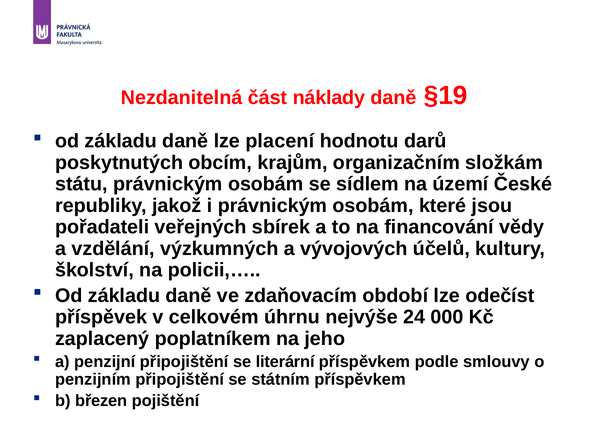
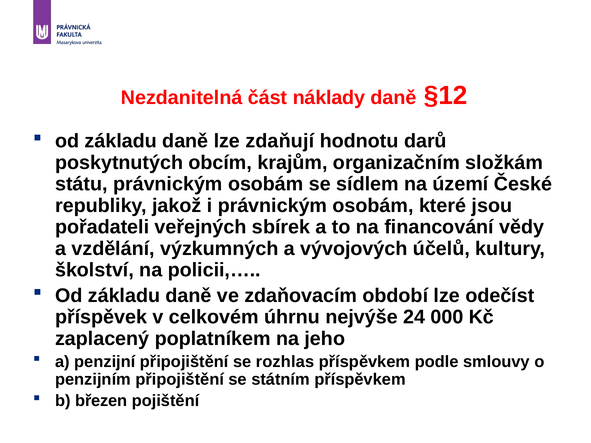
§19: §19 -> §12 (446, 95)
placení: placení -> zdaňují (280, 141)
literární: literární -> rozhlas (285, 362)
